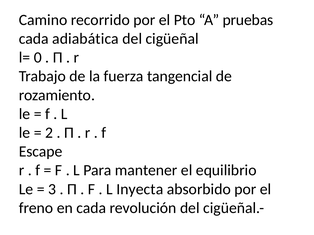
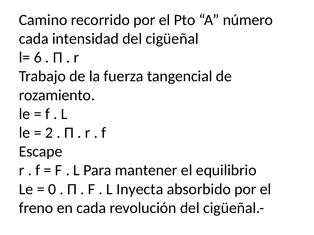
pruebas: pruebas -> número (248, 20)
adiabática: adiabática -> intensidad (86, 39)
0: 0 -> 6 (38, 58)
3: 3 -> 0 (52, 189)
